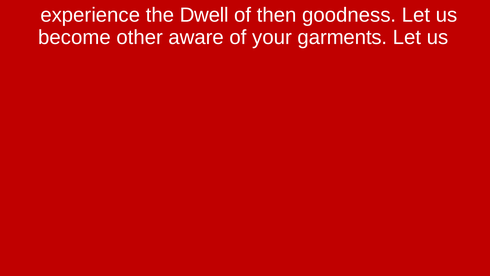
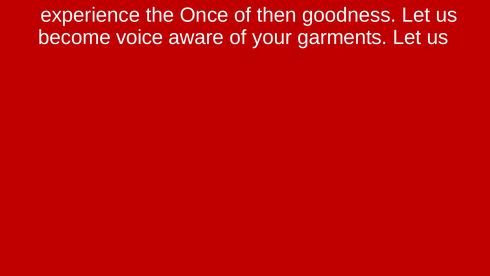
Dwell: Dwell -> Once (204, 15)
other: other -> voice (140, 37)
